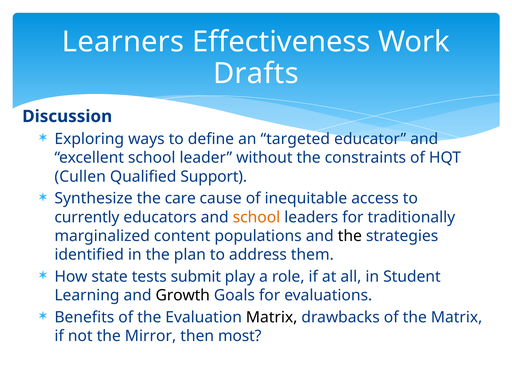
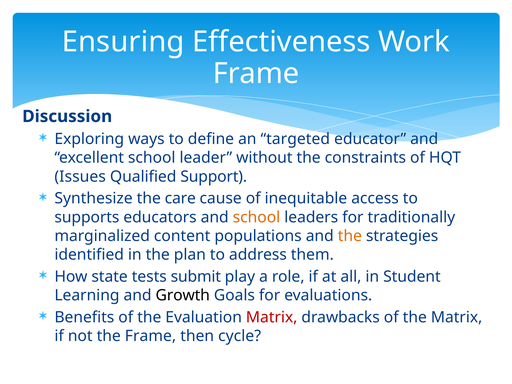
Learners: Learners -> Ensuring (123, 42)
Drafts: Drafts -> Frame (256, 74)
Cullen: Cullen -> Issues (80, 177)
currently: currently -> supports (87, 217)
the colour: black -> orange (350, 236)
Matrix colour: black -> red (272, 317)
the Mirror: Mirror -> Frame (150, 336)
most: most -> cycle (240, 336)
